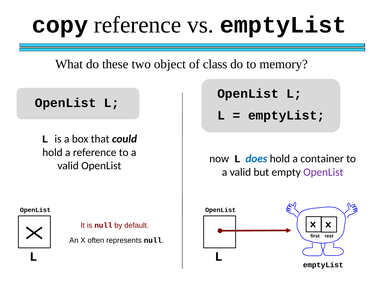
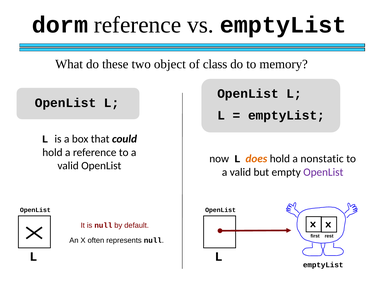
copy: copy -> dorm (60, 25)
does colour: blue -> orange (256, 159)
container: container -> nonstatic (322, 159)
